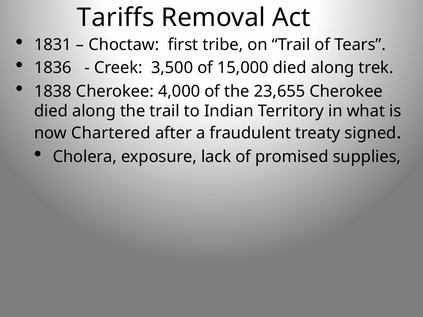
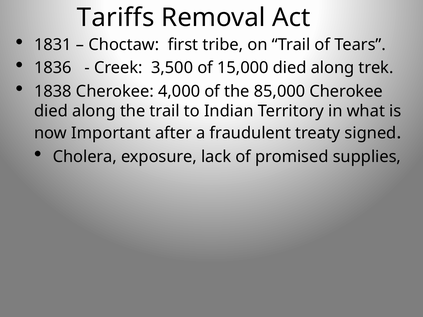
23,655: 23,655 -> 85,000 (280, 91)
Chartered: Chartered -> Important (111, 133)
